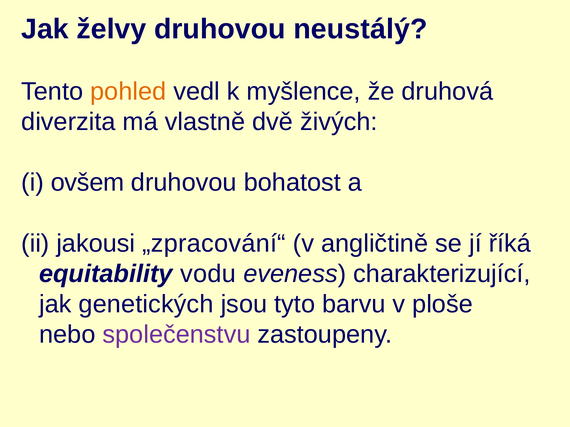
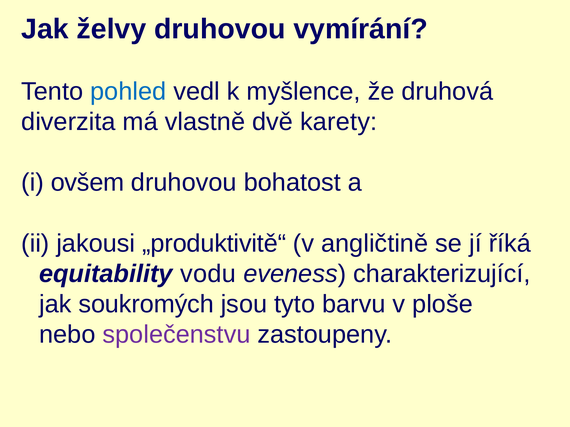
neustálý: neustálý -> vymírání (361, 29)
pohled colour: orange -> blue (128, 92)
živých: živých -> karety (339, 122)
„zpracování“: „zpracování“ -> „produktivitě“ (214, 244)
genetických: genetických -> soukromých (146, 304)
